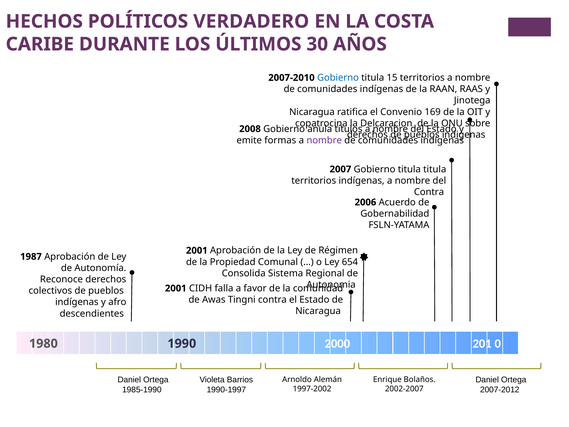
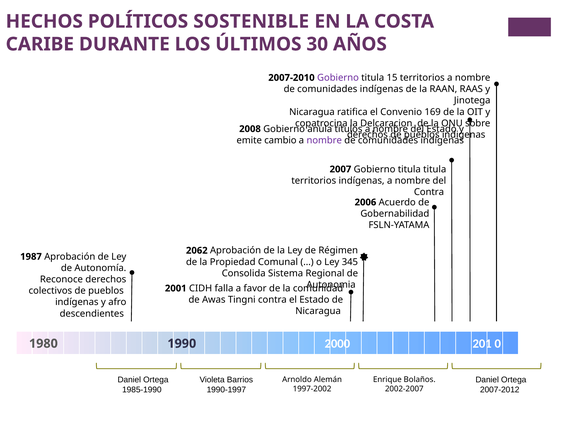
VERDADERO: VERDADERO -> SOSTENIBLE (251, 21)
Gobierno colour: blue -> purple (338, 78)
formas: formas -> cambio (280, 140)
2001: 2001 -> 2062 (197, 250)
654: 654 -> 345 (350, 262)
